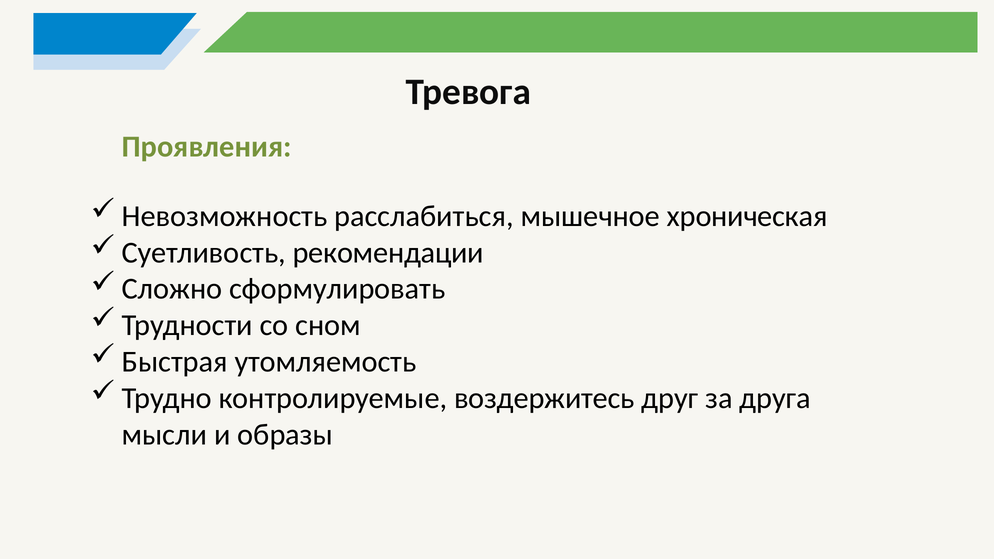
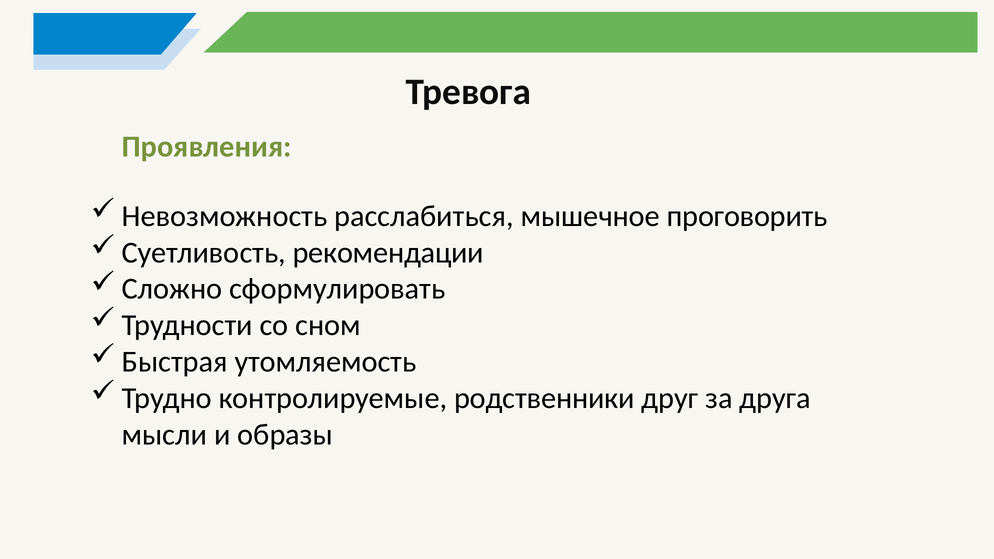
хроническая: хроническая -> проговорить (747, 216)
воздержитесь: воздержитесь -> родственники (544, 398)
